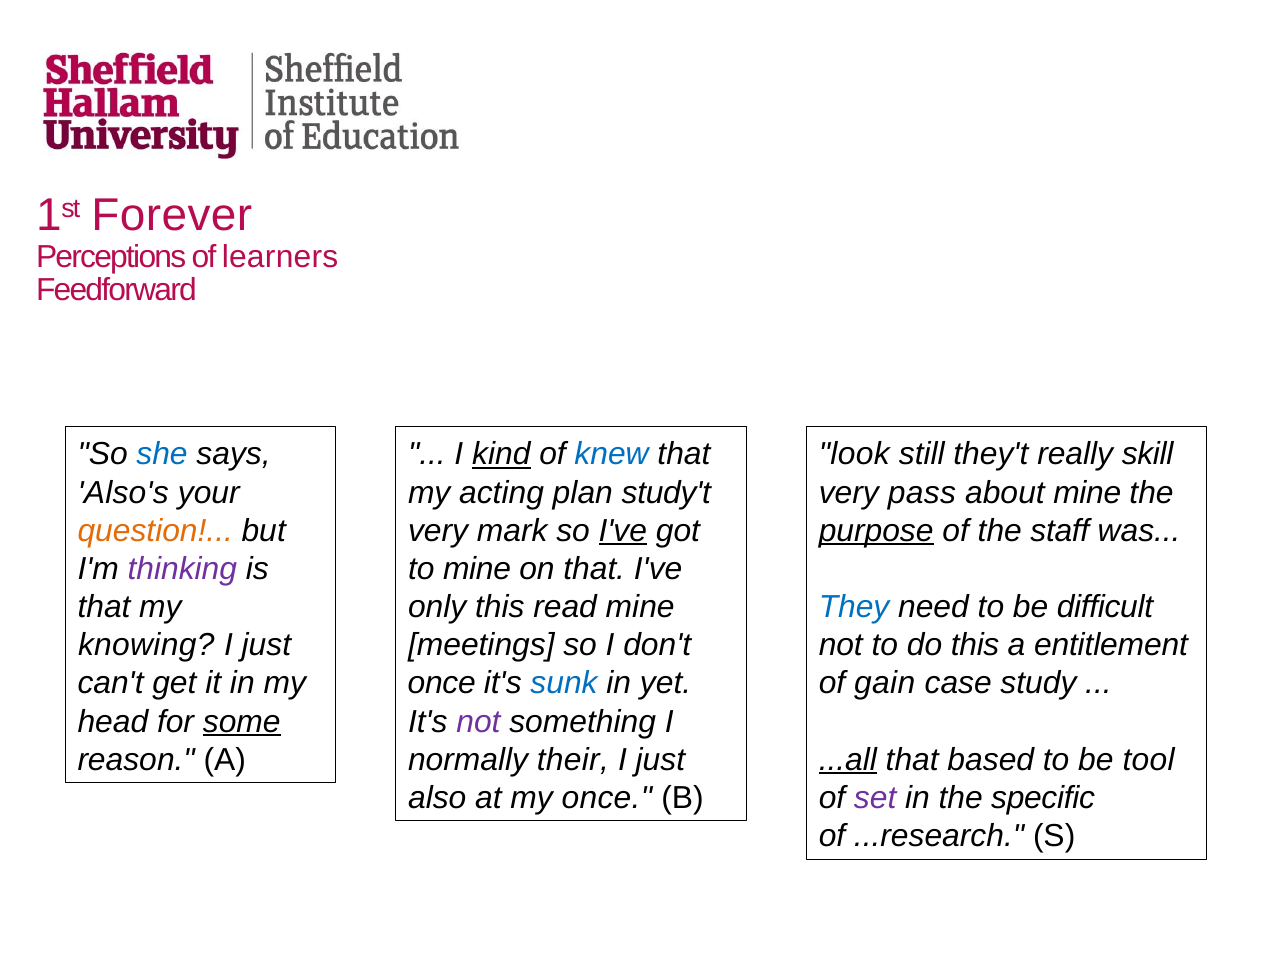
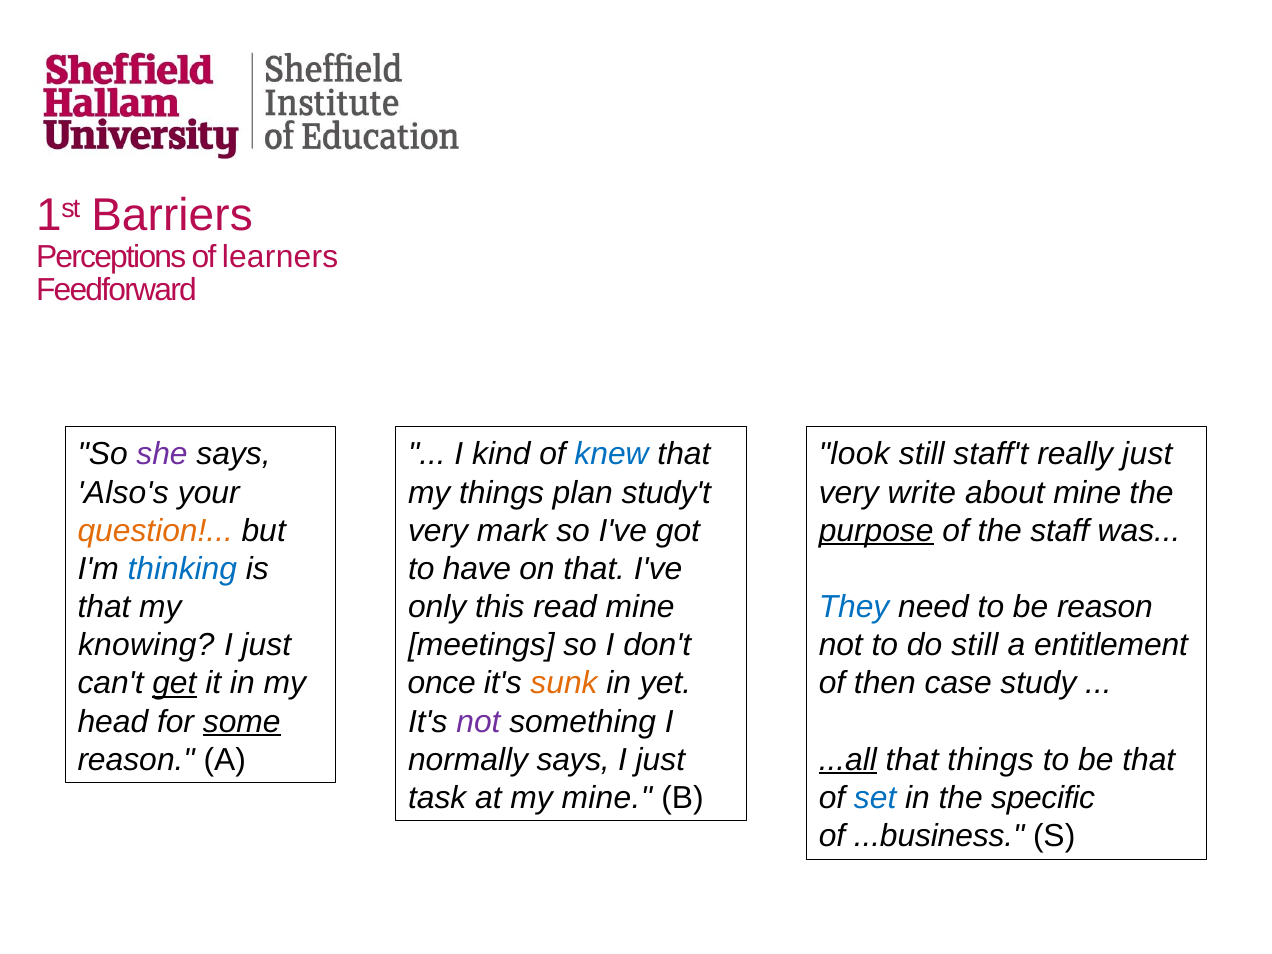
Forever: Forever -> Barriers (172, 216)
she colour: blue -> purple (162, 454)
kind underline: present -> none (501, 454)
they't: they't -> staff't (991, 454)
really skill: skill -> just (1147, 454)
my acting: acting -> things (502, 493)
pass: pass -> write (922, 493)
I've underline: present -> none (623, 531)
thinking colour: purple -> blue (182, 569)
to mine: mine -> have (477, 569)
be difficult: difficult -> reason (1105, 607)
do this: this -> still (975, 645)
get underline: none -> present (174, 683)
sunk colour: blue -> orange (564, 683)
gain: gain -> then (885, 683)
normally their: their -> says (573, 760)
that based: based -> things (991, 760)
be tool: tool -> that (1149, 760)
also: also -> task (437, 798)
my once: once -> mine (607, 798)
set colour: purple -> blue (875, 798)
...research: ...research -> ...business (939, 836)
